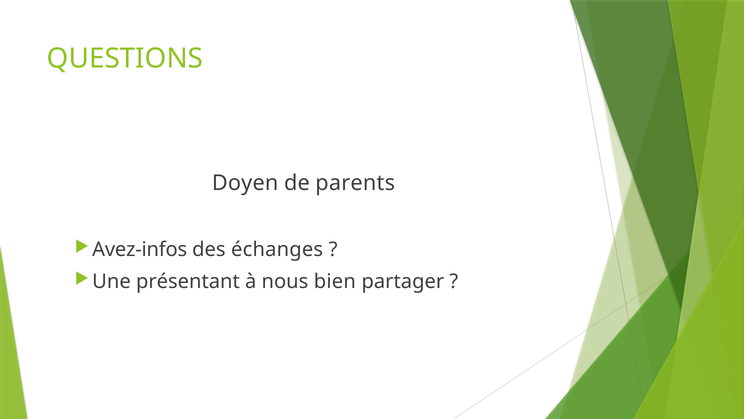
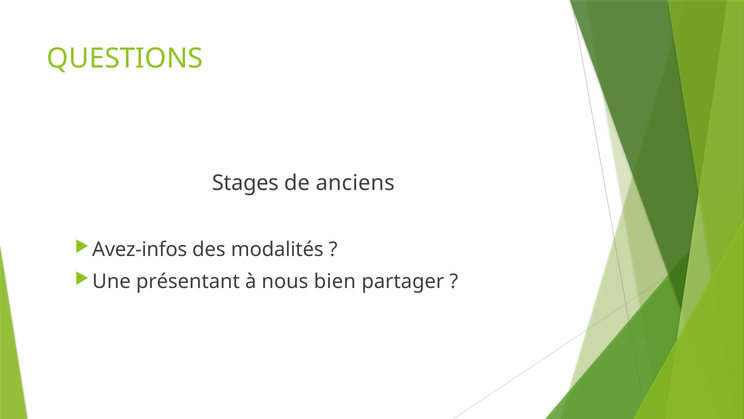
Doyen: Doyen -> Stages (245, 183)
parents: parents -> anciens (355, 183)
échanges: échanges -> modalités (277, 249)
